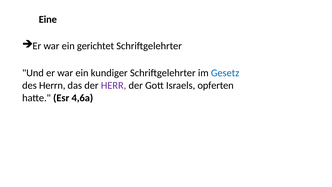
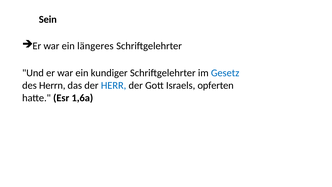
Eine: Eine -> Sein (48, 19)
gerichtet: gerichtet -> längeres (95, 46)
HERR colour: purple -> blue (114, 85)
4,6a: 4,6a -> 1,6a (82, 98)
